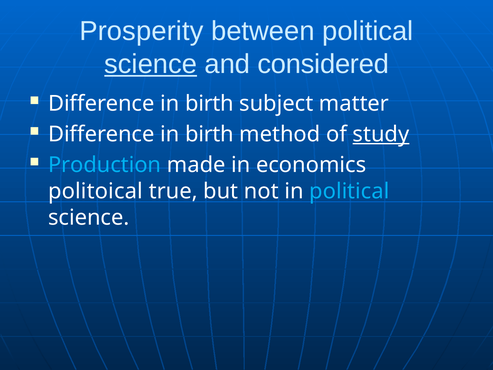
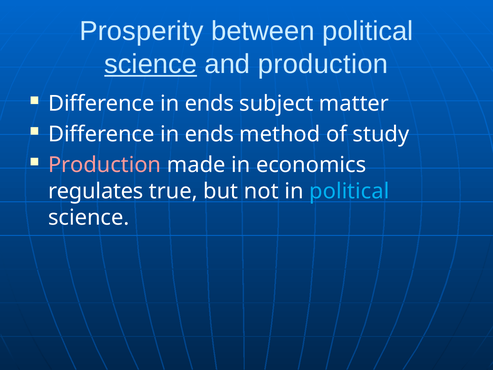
and considered: considered -> production (323, 64)
birth: birth -> ends (209, 103)
birth: birth -> ends (209, 134)
study underline: present -> none (381, 134)
Production colour: light blue -> pink (105, 165)
politoical: politoical -> regulates (96, 191)
